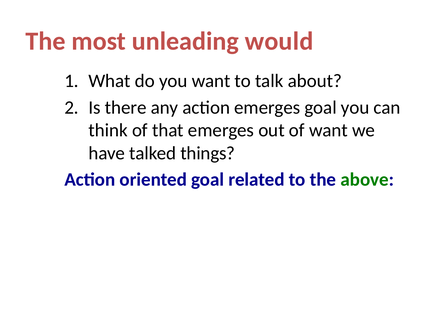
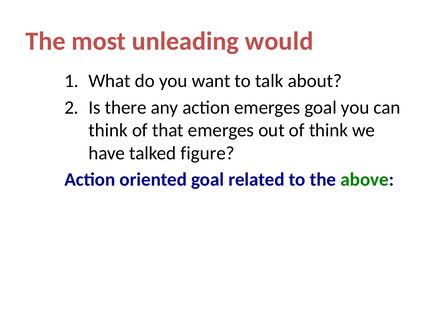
of want: want -> think (329, 130)
things: things -> figure (208, 153)
